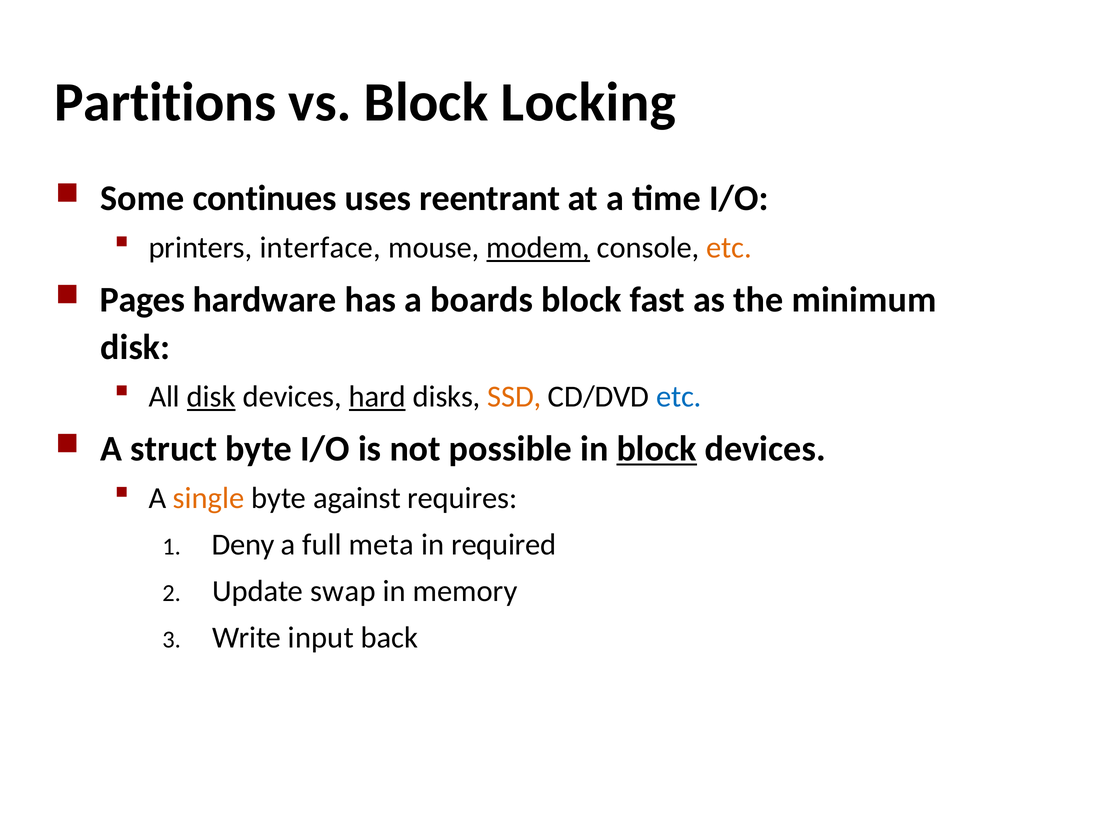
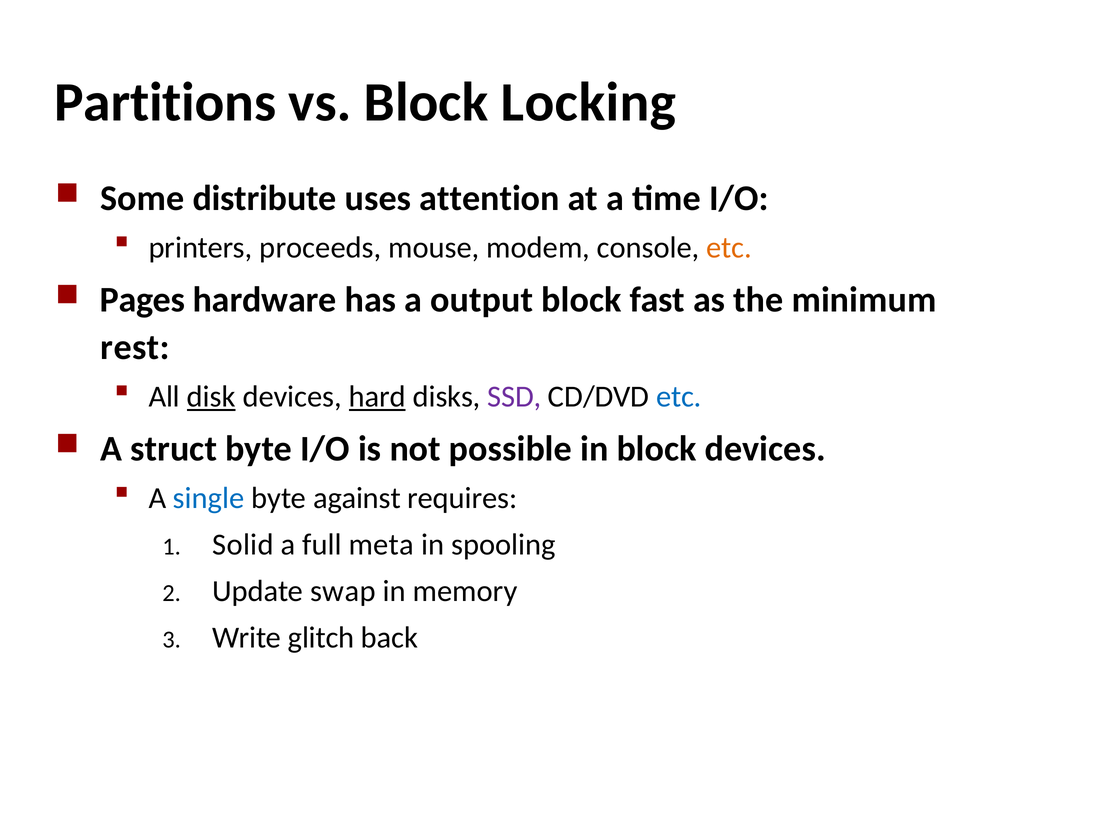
continues: continues -> distribute (265, 198)
reentrant: reentrant -> attention (489, 198)
interface: interface -> proceeds (320, 248)
modem underline: present -> none (538, 248)
boards: boards -> output (482, 300)
disk: disk -> rest (135, 348)
SSD colour: orange -> purple (514, 397)
block underline: present -> none (657, 449)
single colour: orange -> blue (209, 498)
Deny: Deny -> Solid (243, 545)
required: required -> spooling (504, 545)
input: input -> glitch (321, 638)
